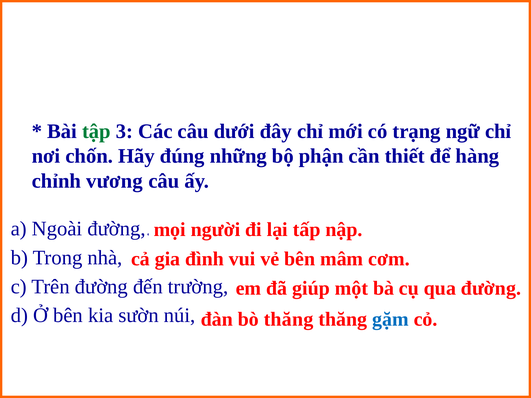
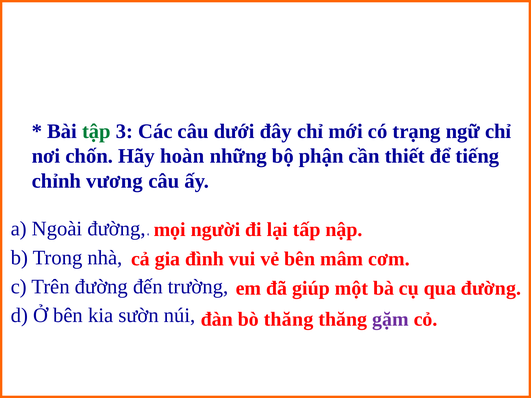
đúng: đúng -> hoàn (182, 156)
hàng: hàng -> tiếng (477, 156)
gặm colour: blue -> purple (391, 319)
